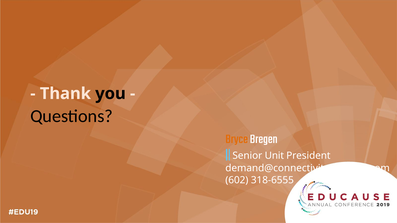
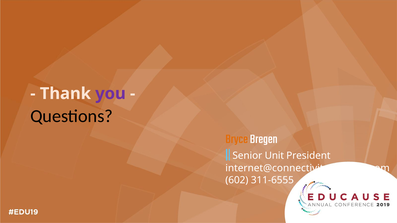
you colour: black -> purple (110, 94)
demand@connectivitywireless.com: demand@connectivitywireless.com -> internet@connectivitywireless.com (308, 168)
318-6555: 318-6555 -> 311-6555 (272, 180)
